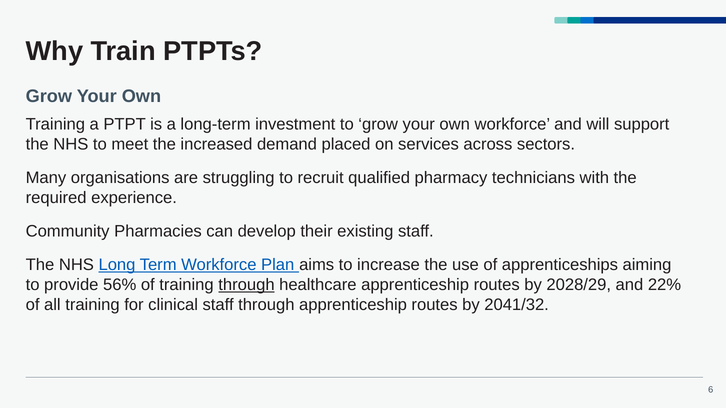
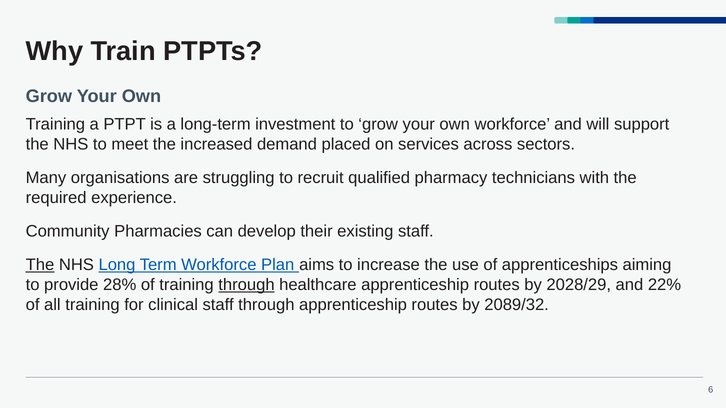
The underline: none -> present (40, 265)
56%: 56% -> 28% (120, 285)
2041/32: 2041/32 -> 2089/32 (517, 305)
